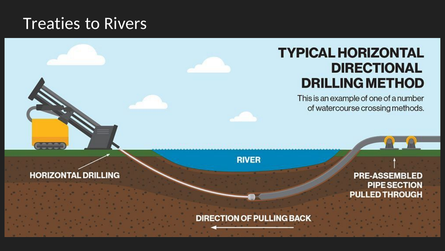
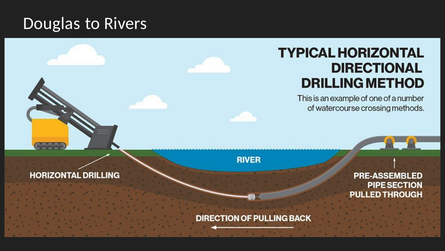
Treaties: Treaties -> Douglas (52, 23)
